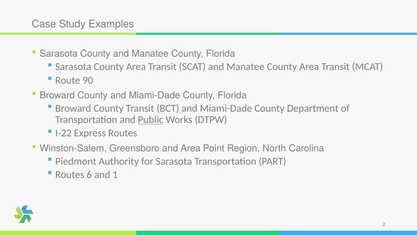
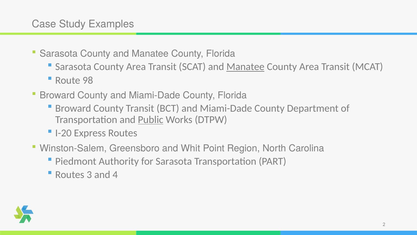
Manatee underline: none -> present (245, 67)
90: 90 -> 98 (88, 80)
I-22: I-22 -> I-20 (63, 133)
and Area: Area -> Whit (190, 148)
6: 6 -> 3 (89, 174)
1: 1 -> 4 (115, 174)
